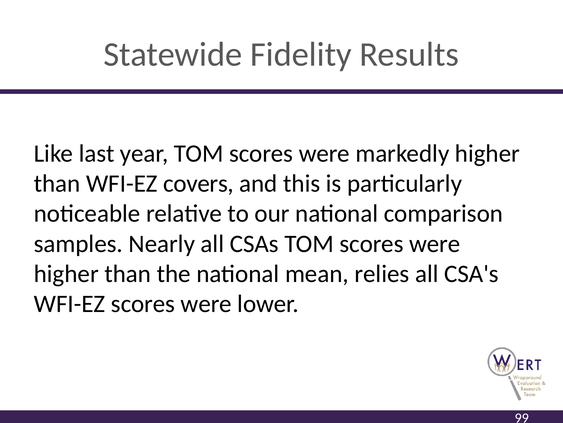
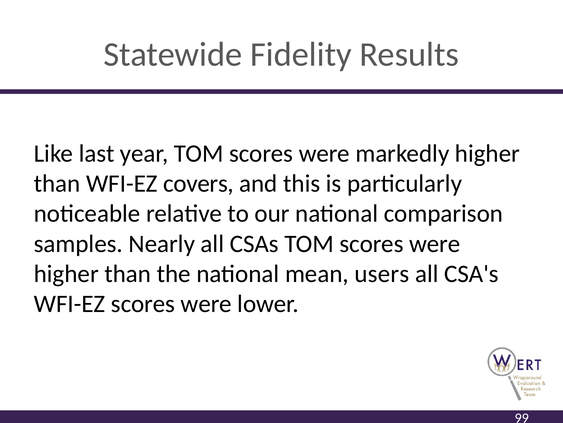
relies: relies -> users (382, 273)
